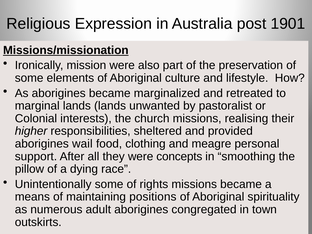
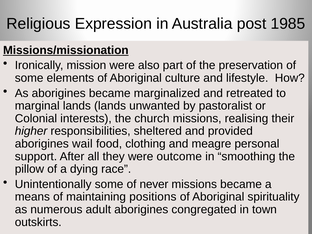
1901: 1901 -> 1985 (288, 24)
concepts: concepts -> outcome (179, 156)
rights: rights -> never (154, 184)
